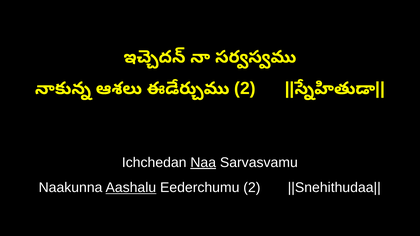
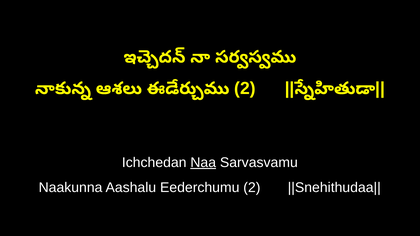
Aashalu underline: present -> none (131, 188)
